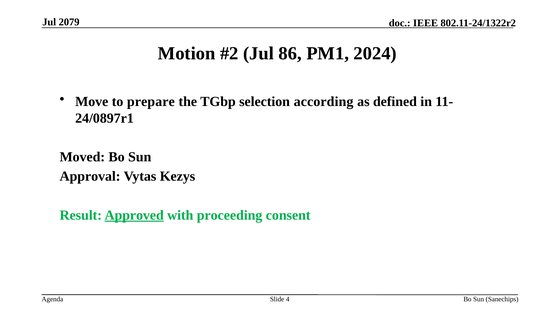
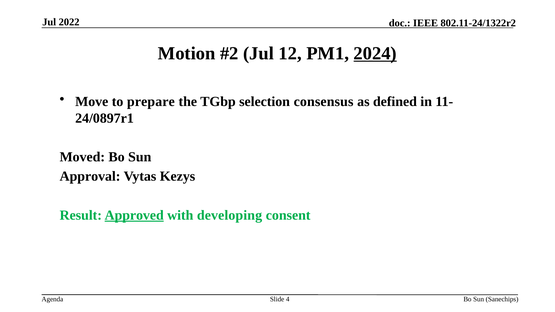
2079: 2079 -> 2022 (69, 22)
86: 86 -> 12 (290, 53)
2024 underline: none -> present (375, 53)
according: according -> consensus (324, 102)
proceeding: proceeding -> developing (230, 215)
